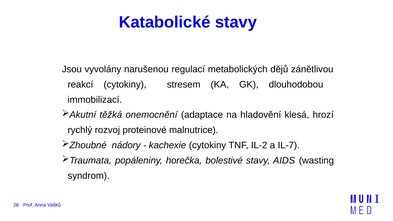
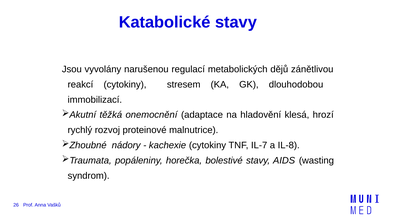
IL-2: IL-2 -> IL-7 (259, 145)
IL-7: IL-7 -> IL-8 (289, 145)
